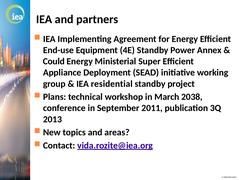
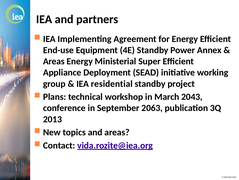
Could: Could -> Areas (54, 61)
2038: 2038 -> 2043 (192, 96)
2011: 2011 -> 2063 (152, 108)
